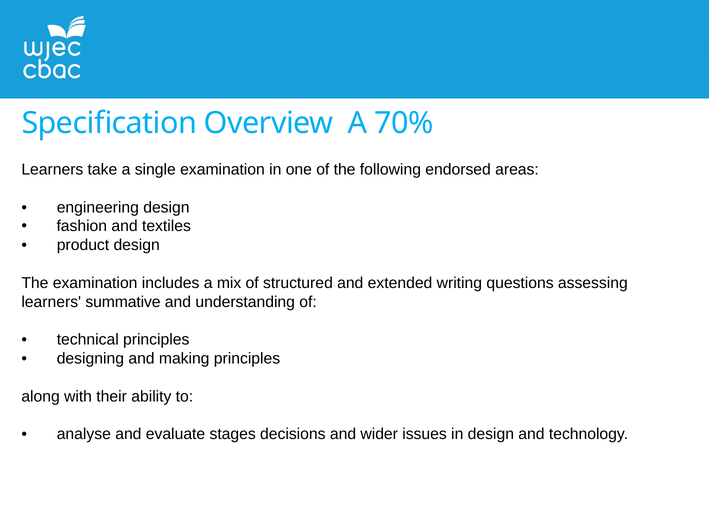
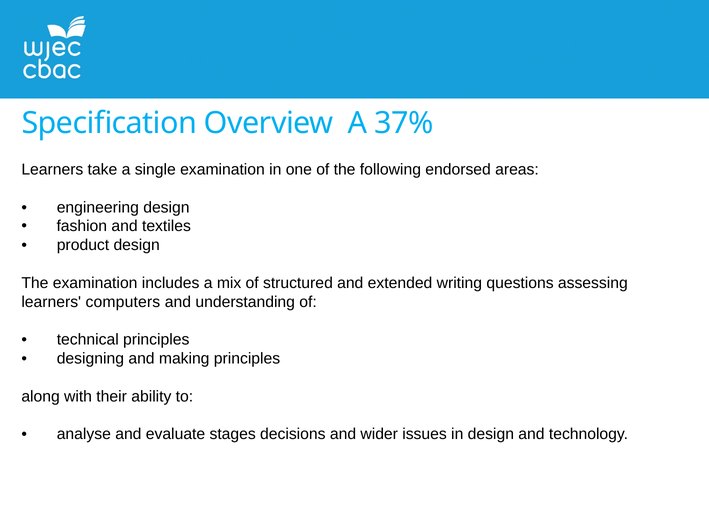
70%: 70% -> 37% (404, 123)
summative: summative -> computers (123, 302)
